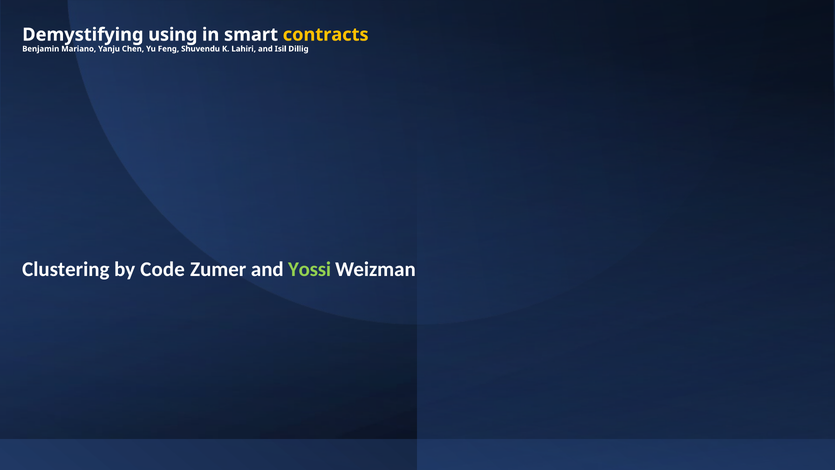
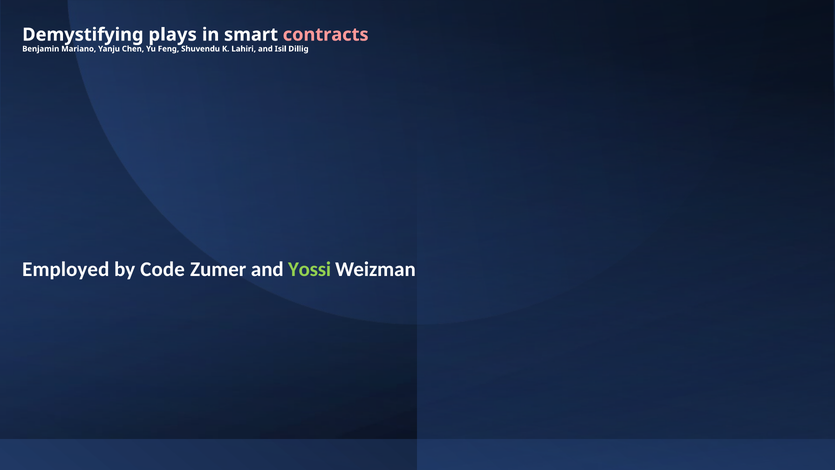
using: using -> plays (173, 35)
contracts colour: yellow -> pink (326, 35)
Clustering: Clustering -> Employed (66, 269)
